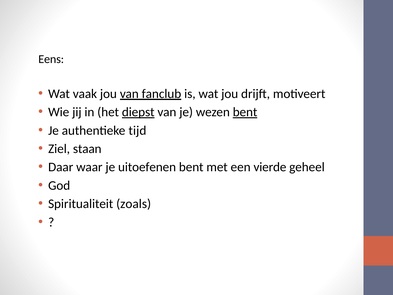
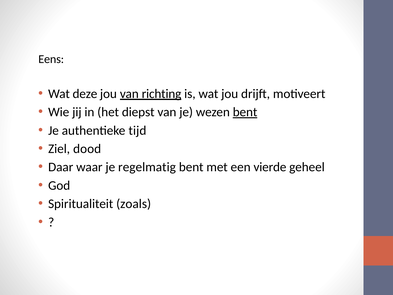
vaak: vaak -> deze (85, 94)
fanclub: fanclub -> richting (162, 94)
diepst underline: present -> none (138, 112)
staan: staan -> dood (87, 149)
uitoefenen: uitoefenen -> regelmatig (147, 167)
